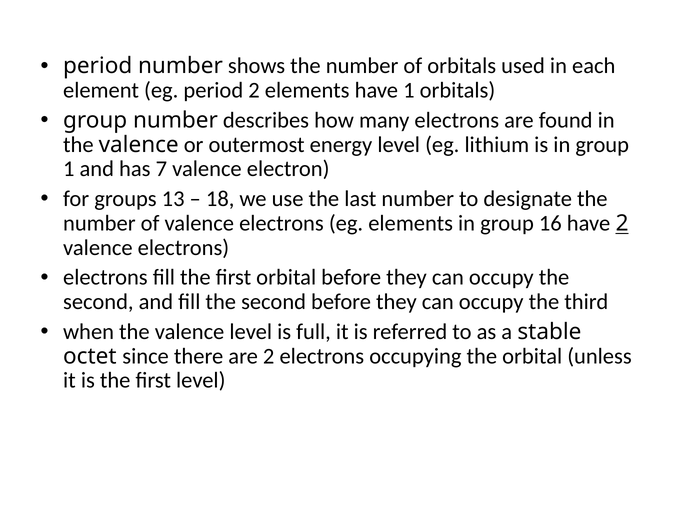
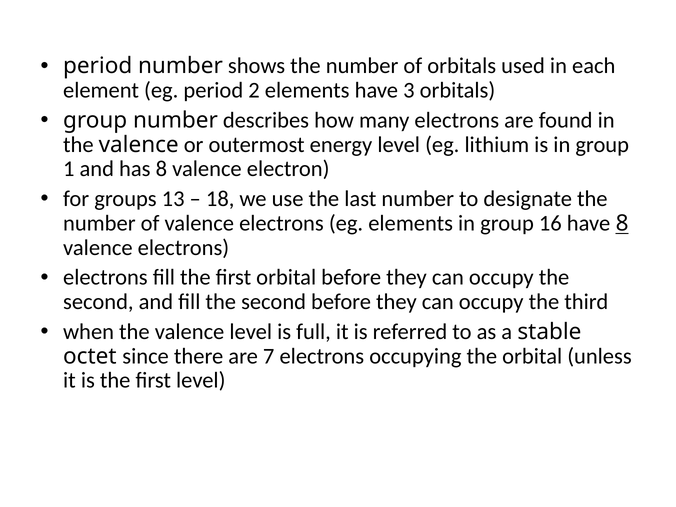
have 1: 1 -> 3 (409, 90)
has 7: 7 -> 8 (161, 169)
have 2: 2 -> 8 (622, 223)
are 2: 2 -> 7 (269, 356)
